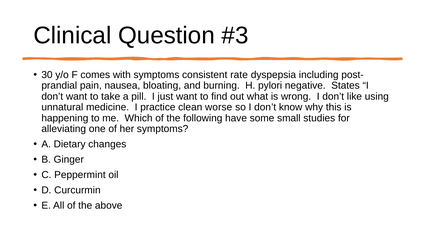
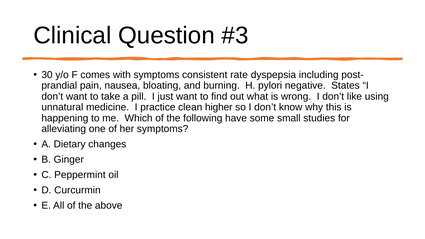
worse: worse -> higher (219, 107)
